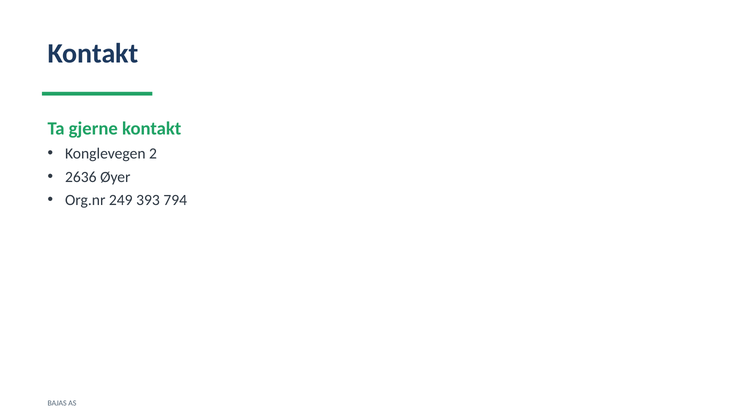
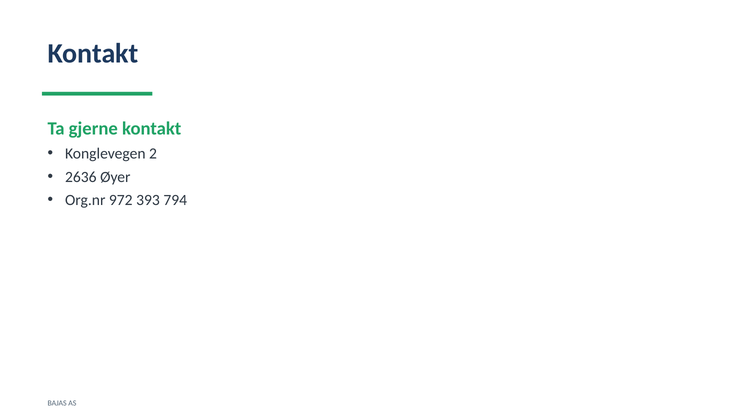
249: 249 -> 972 (121, 200)
